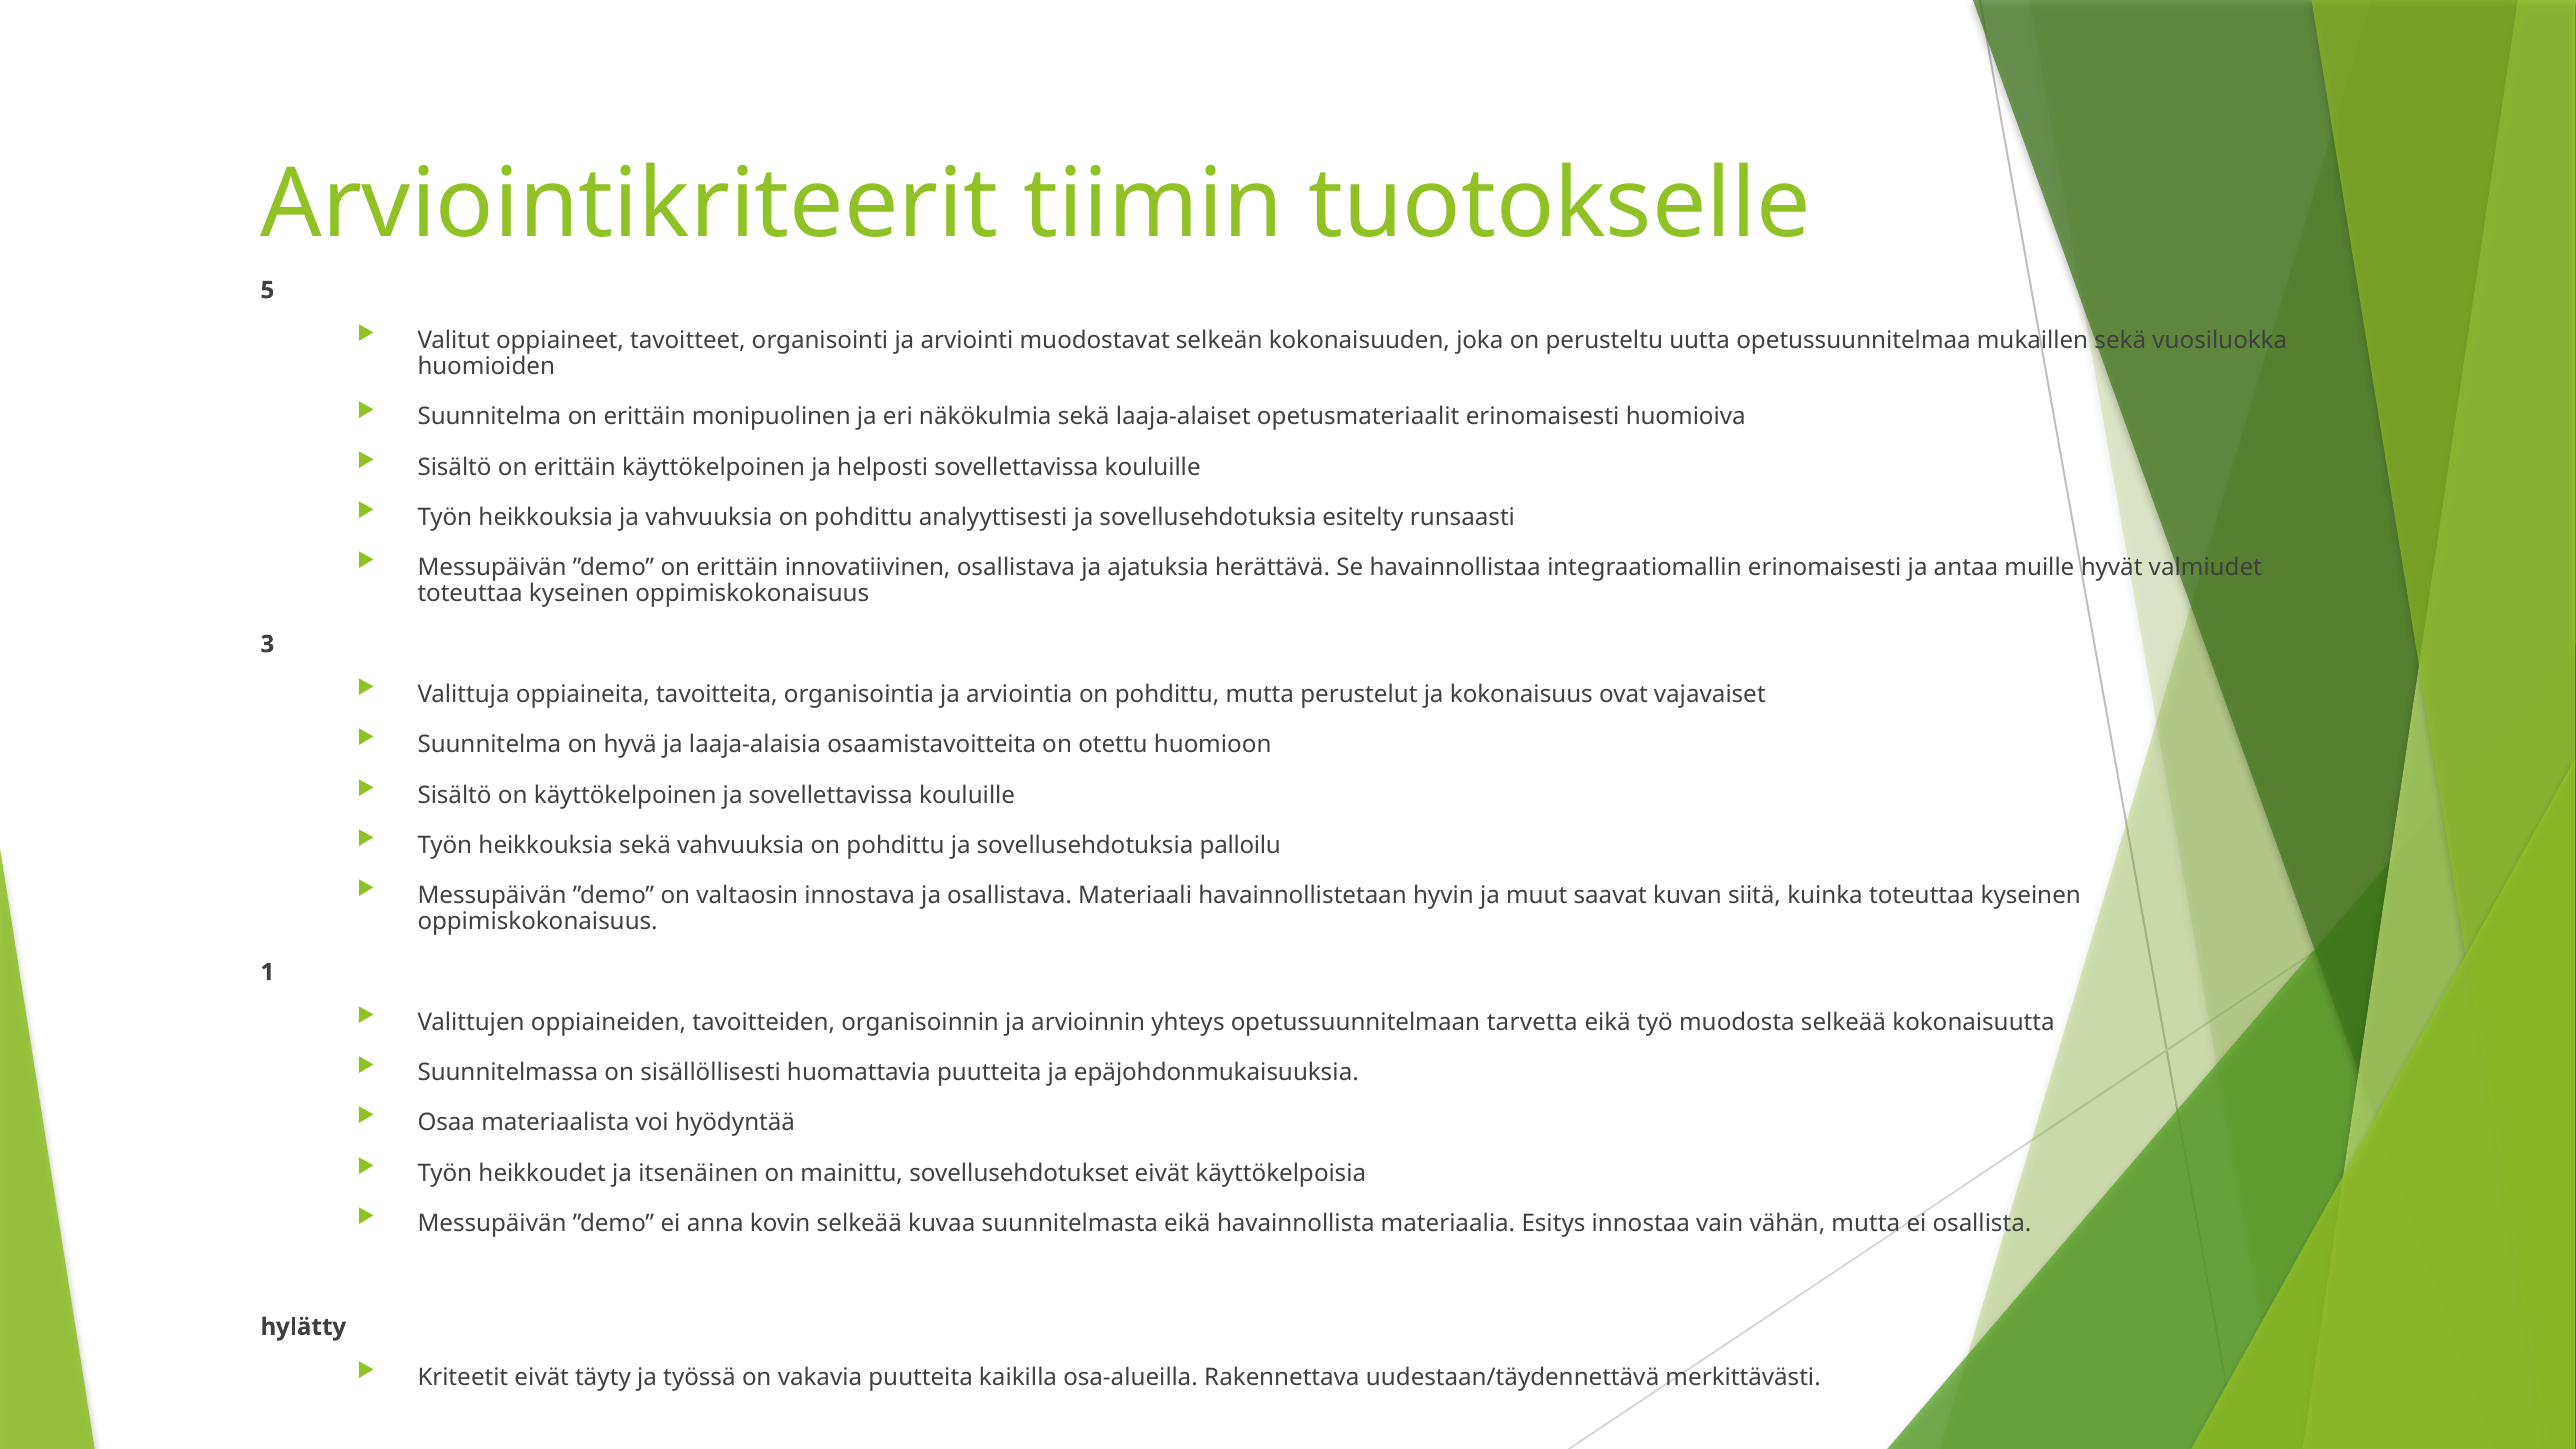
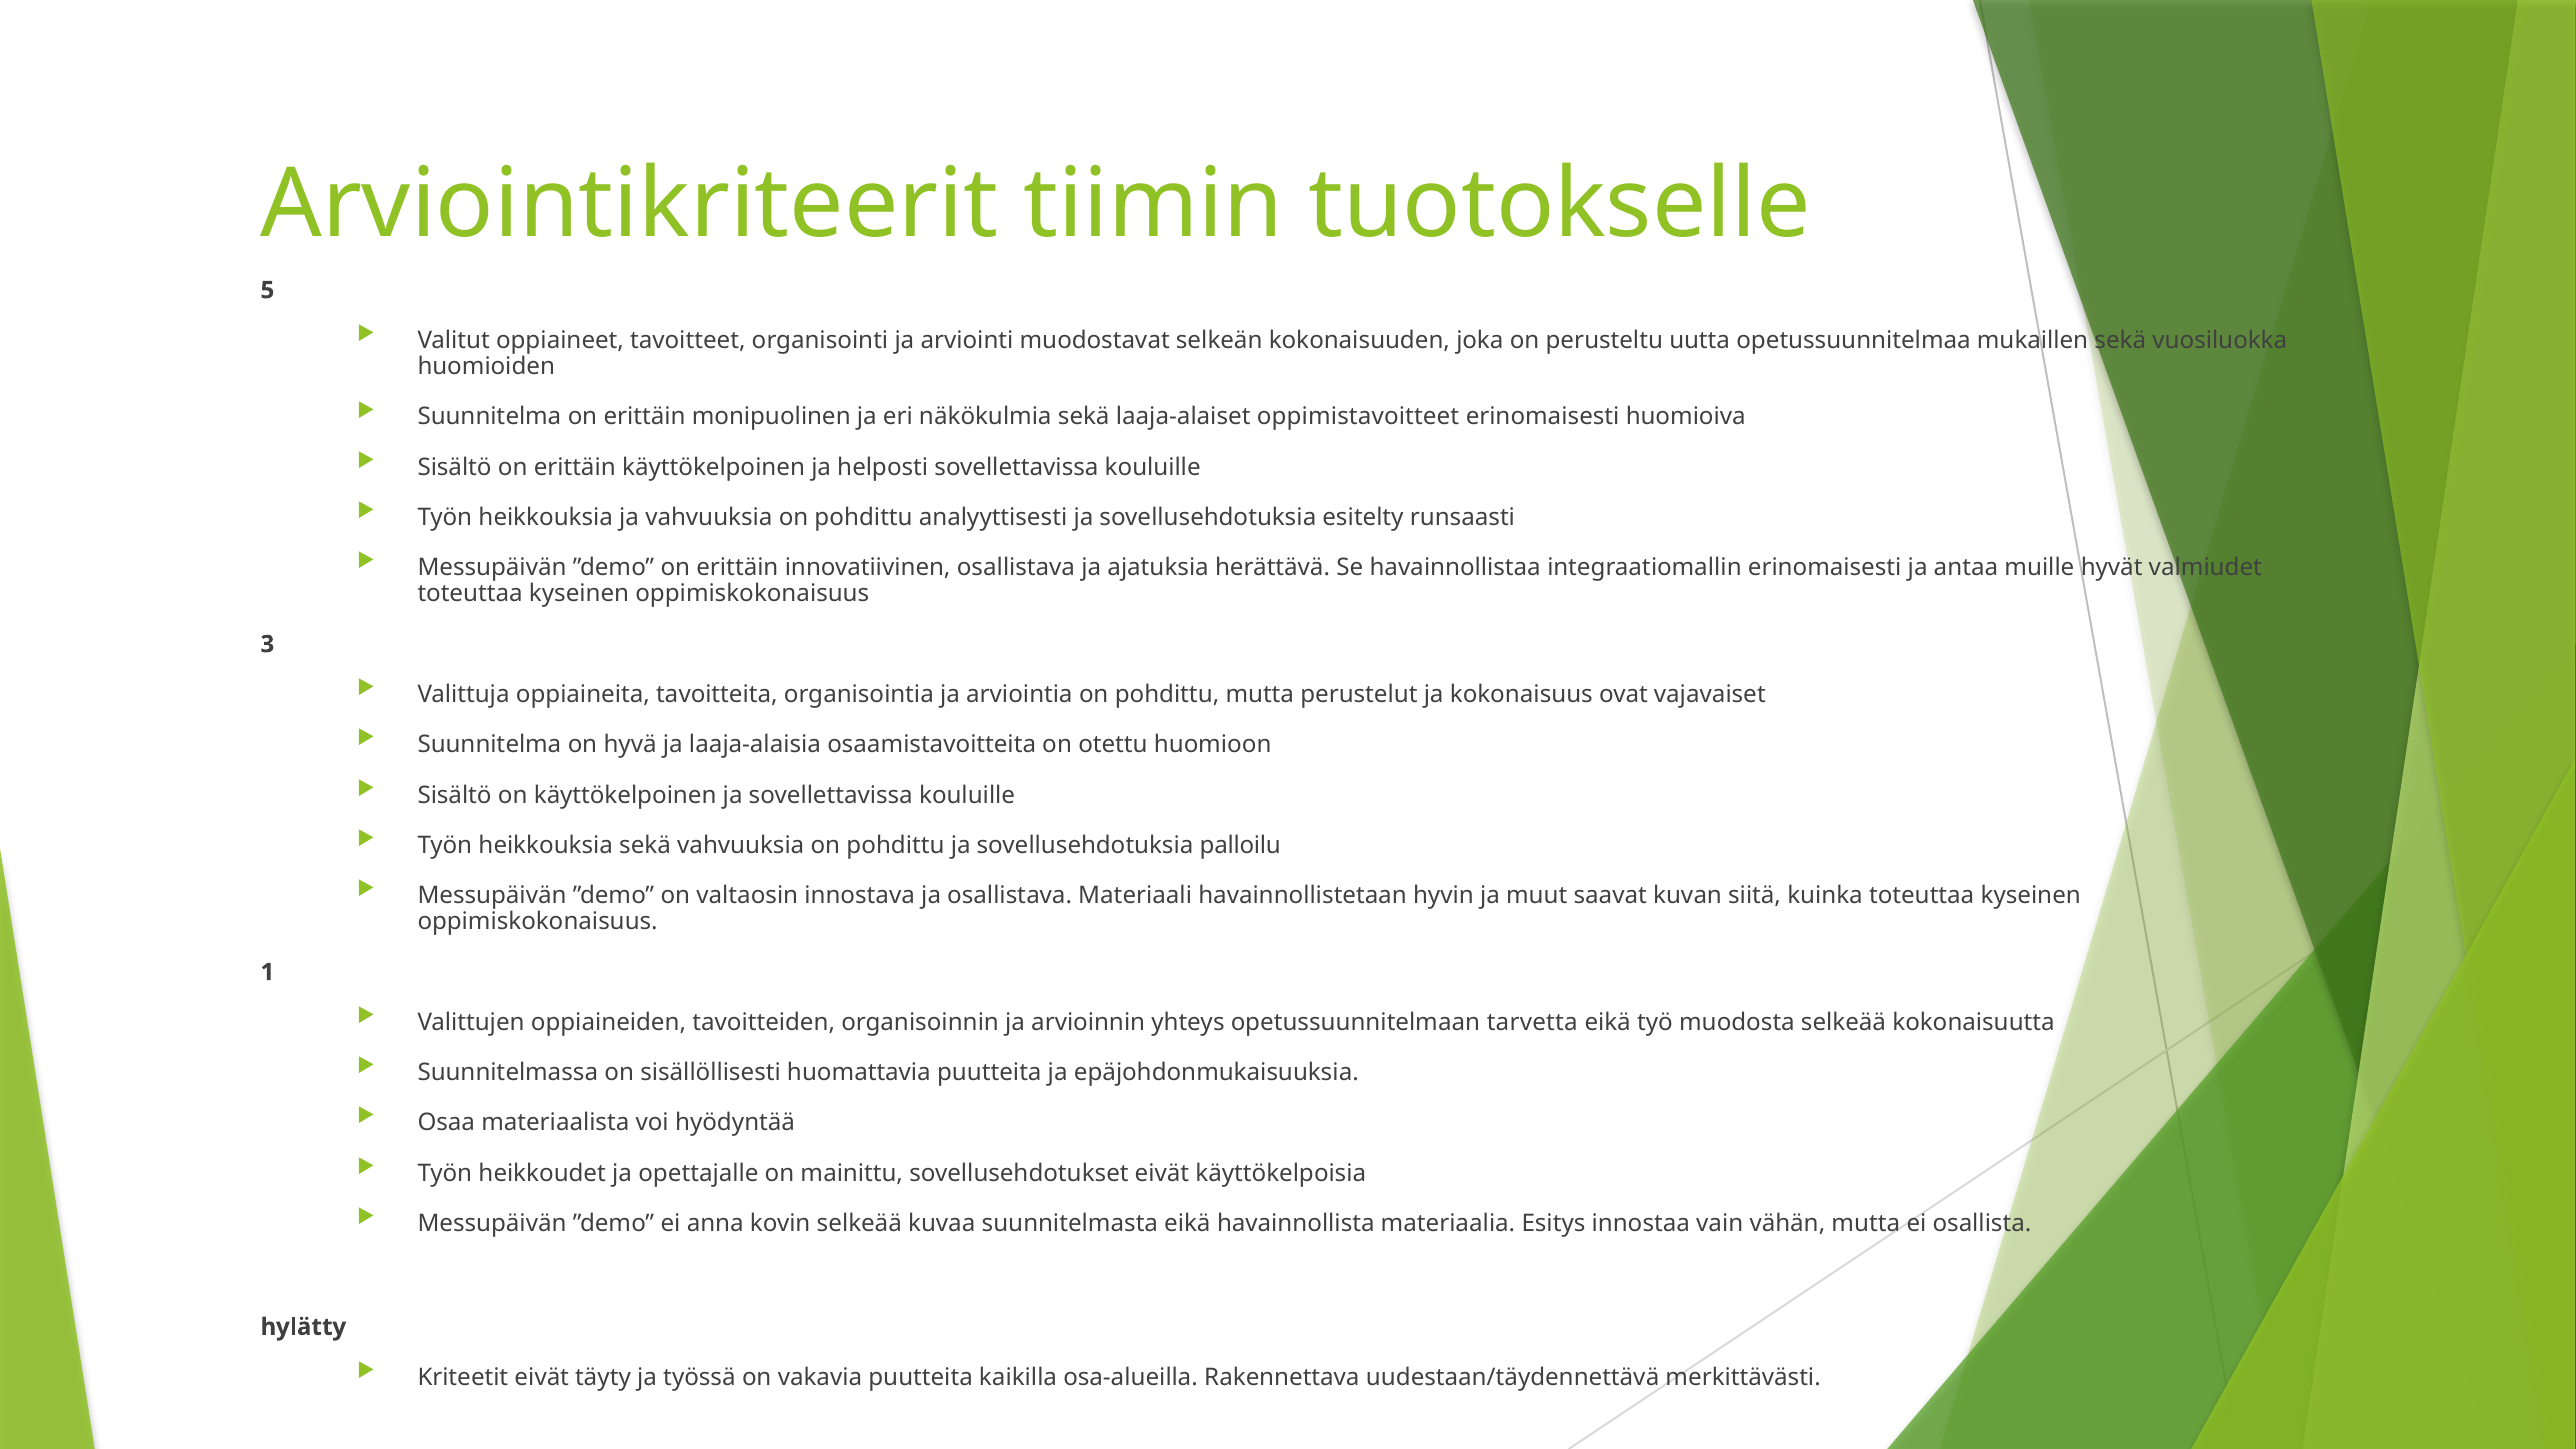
opetusmateriaalit: opetusmateriaalit -> oppimistavoitteet (1358, 417)
itsenäinen: itsenäinen -> opettajalle (698, 1173)
